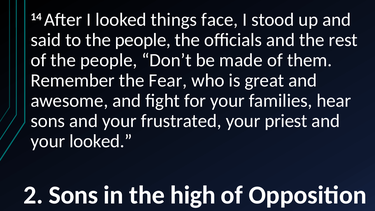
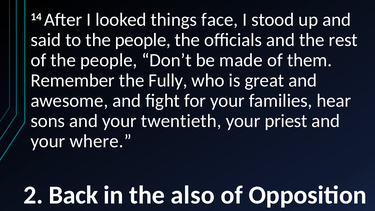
Fear: Fear -> Fully (168, 80)
frustrated: frustrated -> twentieth (181, 121)
your looked: looked -> where (101, 141)
2 Sons: Sons -> Back (73, 195)
high: high -> also (193, 195)
